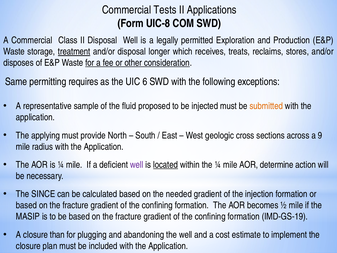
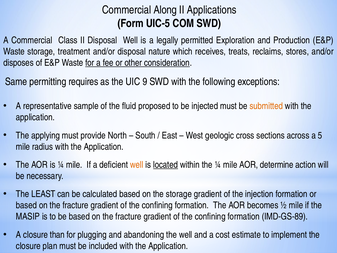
Tests: Tests -> Along (165, 10)
UIC-8: UIC-8 -> UIC-5 (158, 23)
treatment underline: present -> none (74, 52)
longer: longer -> nature (159, 52)
6: 6 -> 9 (145, 82)
9: 9 -> 5 (320, 135)
well colour: purple -> orange (137, 165)
SINCE: SINCE -> LEAST (43, 194)
the needed: needed -> storage (179, 194)
IMD-GS-19: IMD-GS-19 -> IMD-GS-89 (285, 216)
